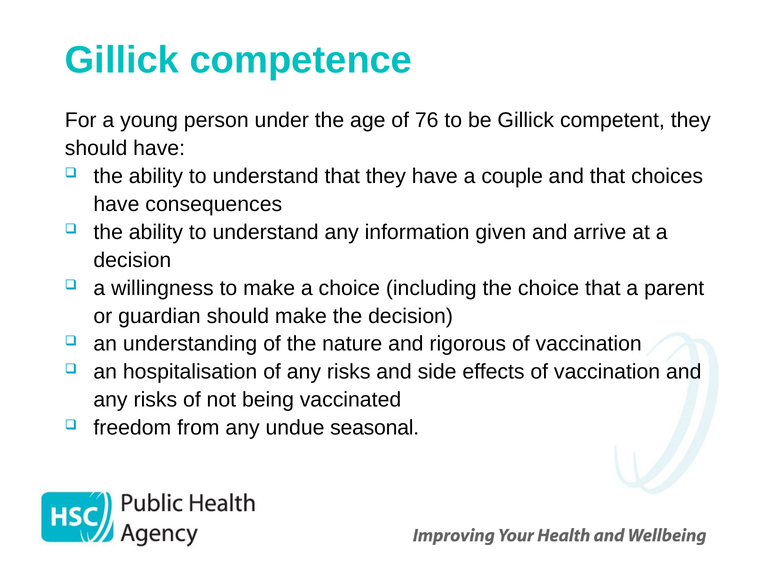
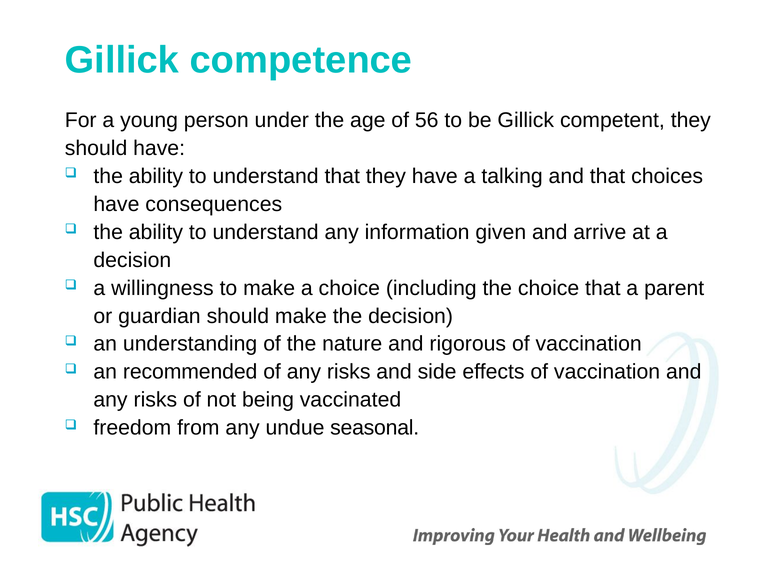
76: 76 -> 56 (427, 120)
couple: couple -> talking (512, 176)
hospitalisation: hospitalisation -> recommended (190, 372)
